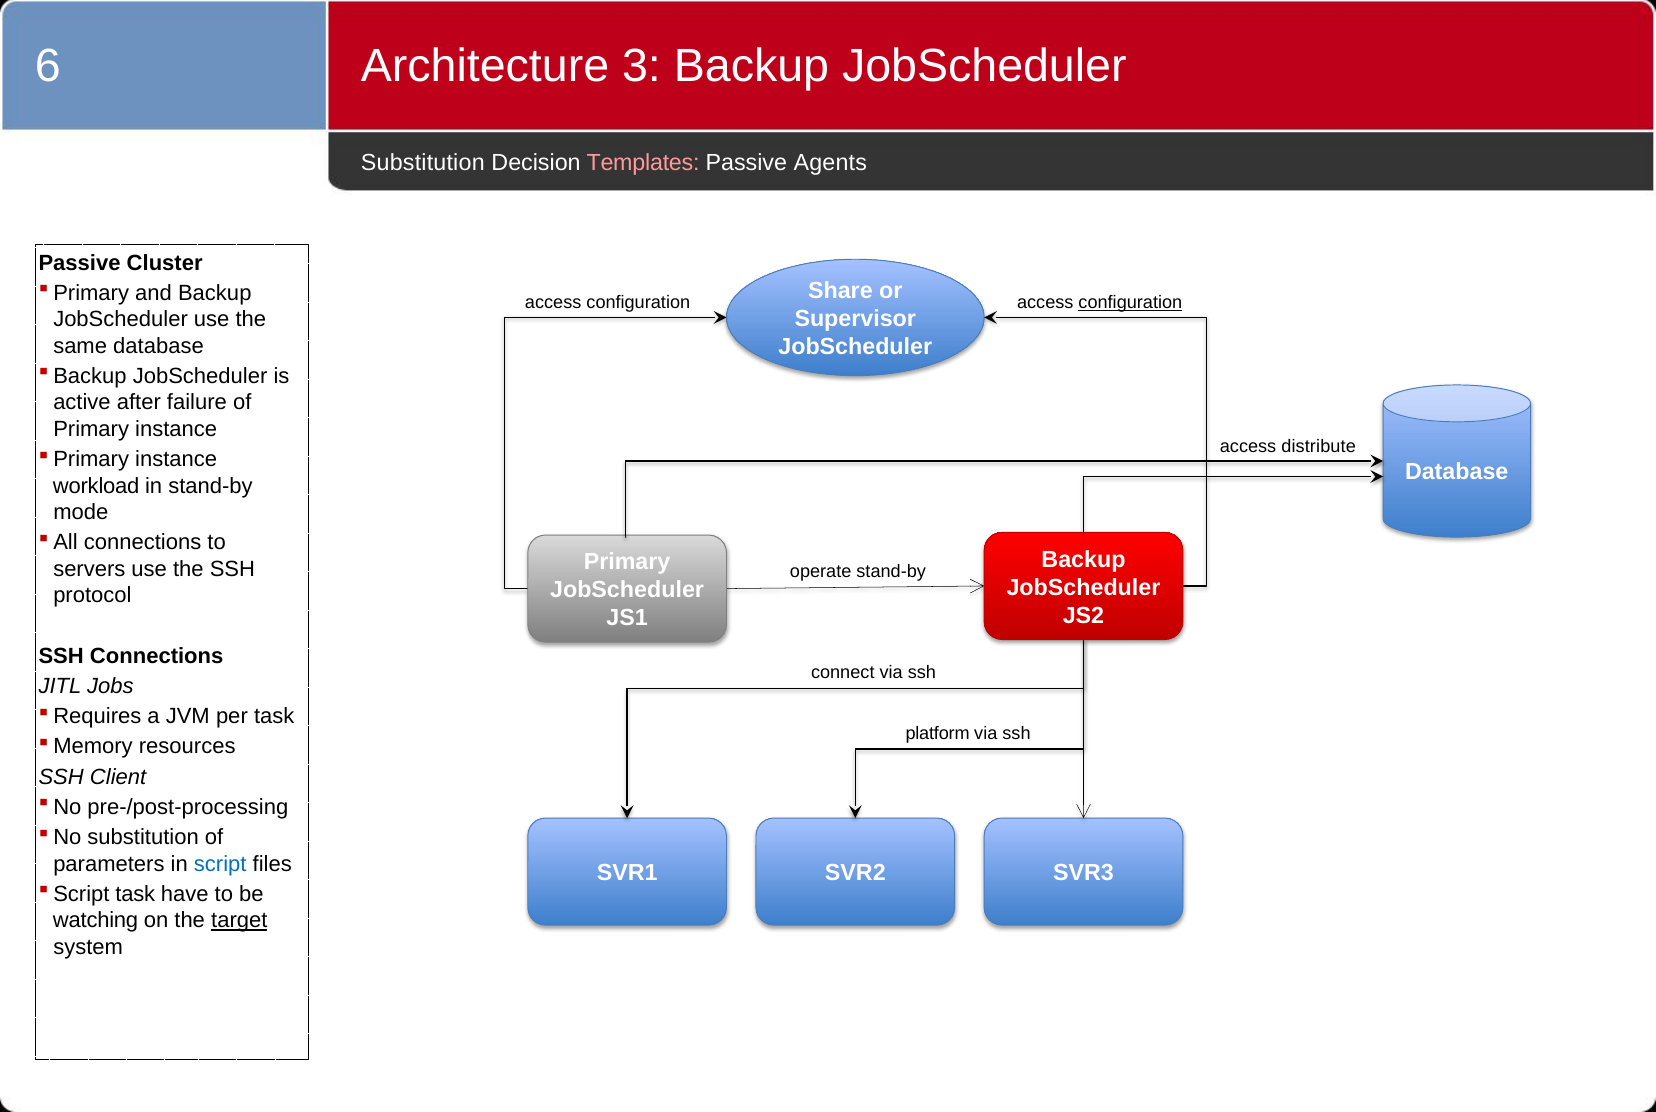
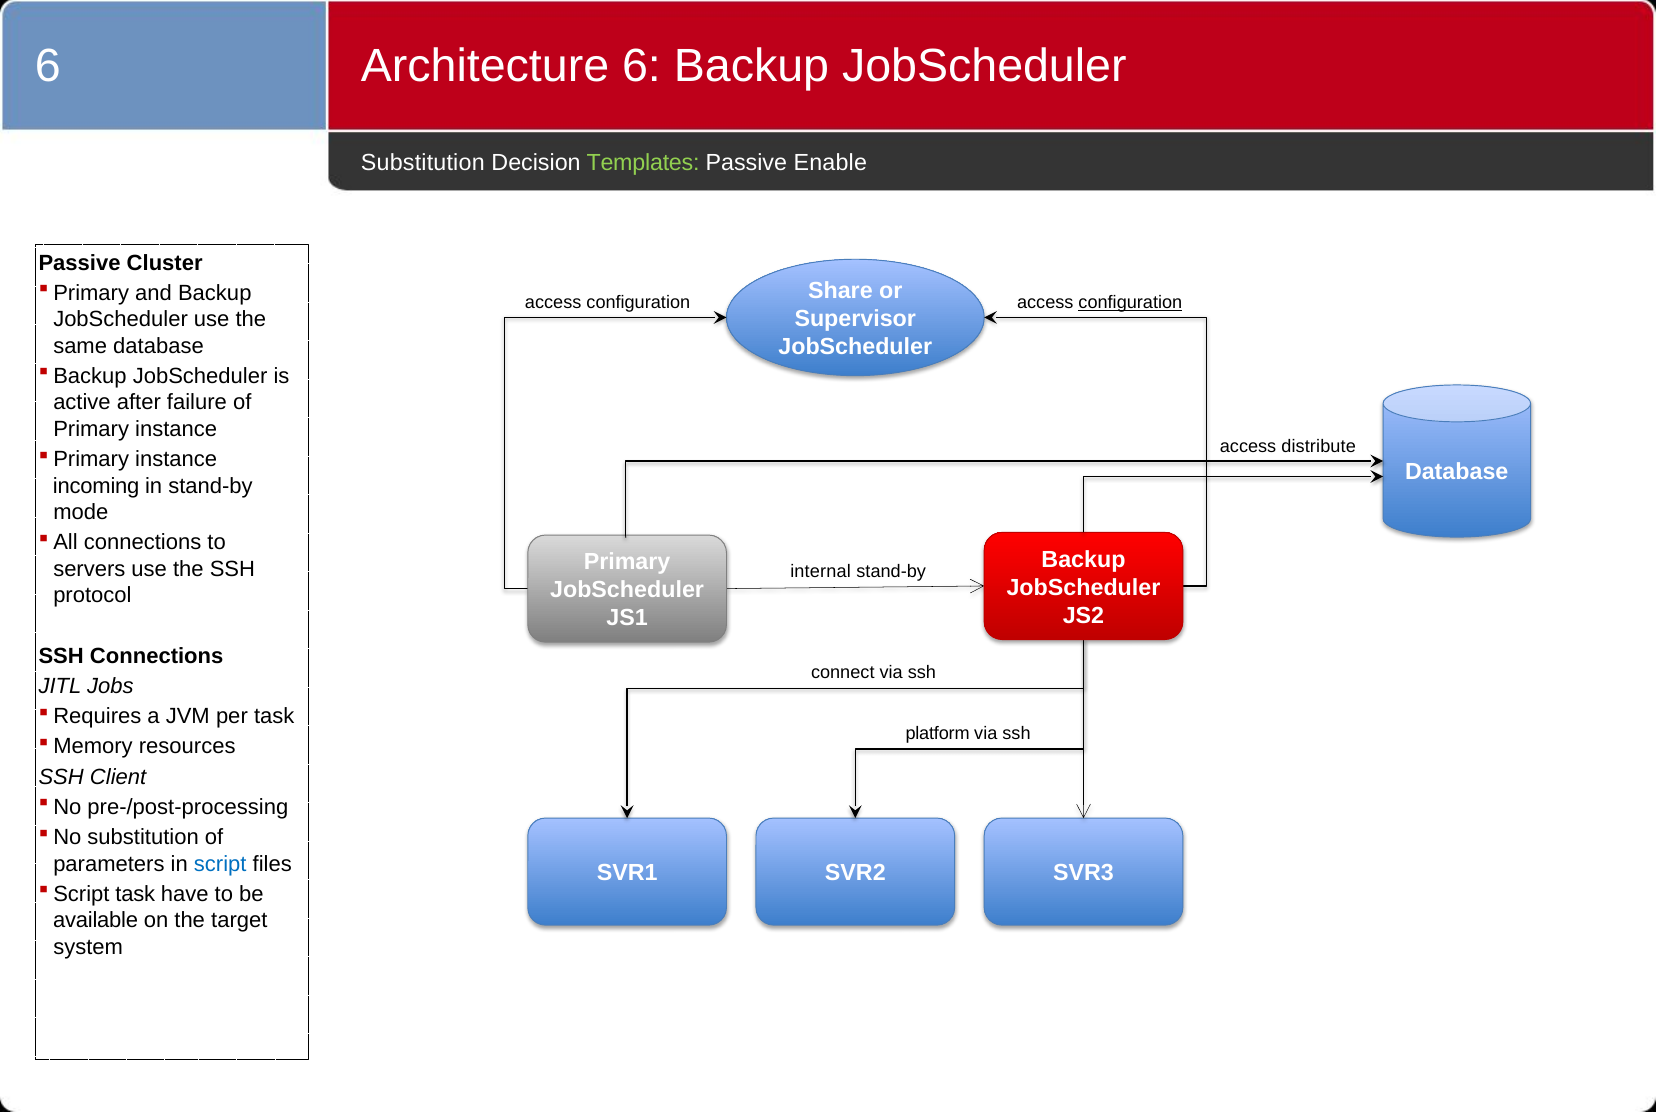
Architecture 3: 3 -> 6 (641, 66)
Templates colour: pink -> light green (643, 163)
Agents: Agents -> Enable (830, 163)
workload: workload -> incoming (96, 486)
operate: operate -> internal (821, 571)
watching: watching -> available (96, 921)
target underline: present -> none (239, 921)
